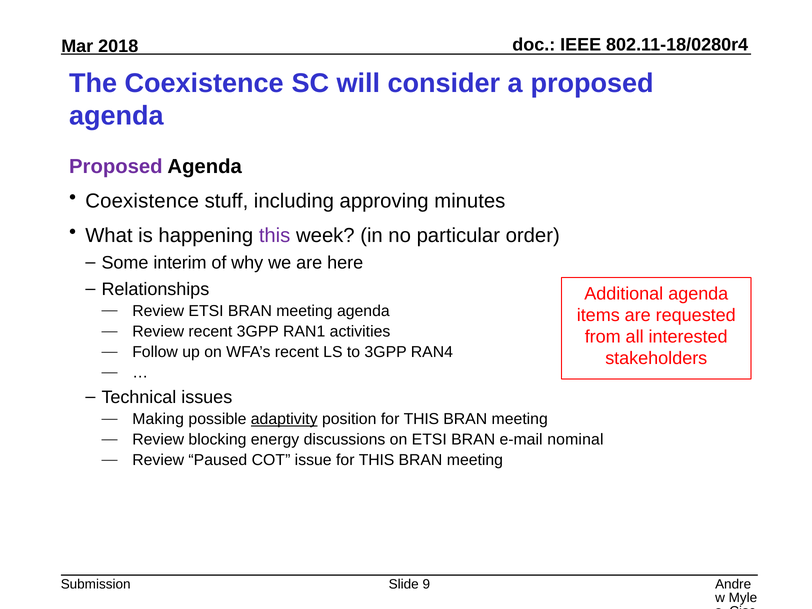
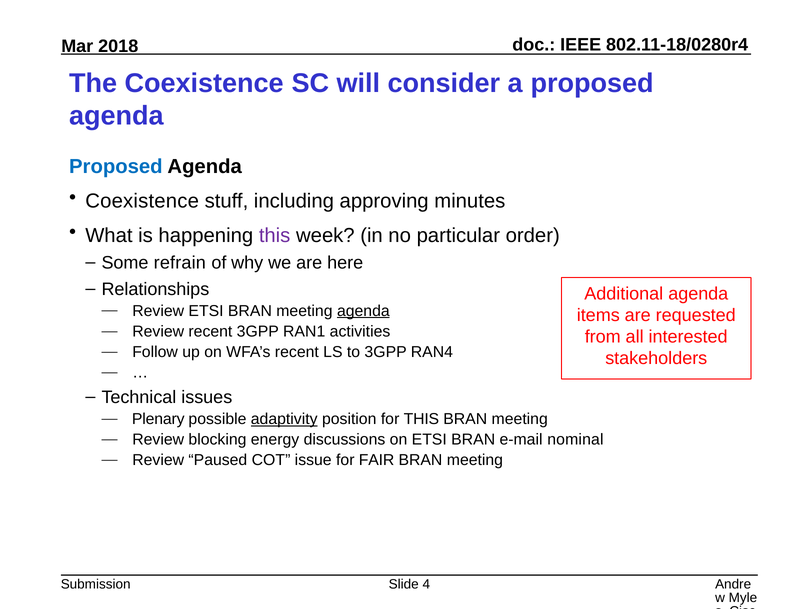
Proposed colour: purple -> blue (116, 167)
interim: interim -> refrain (180, 263)
agenda underline: none -> present (363, 311)
Making: Making -> Plenary (158, 419)
issue for THIS: THIS -> FAIR (377, 460)
9: 9 -> 4 (426, 584)
